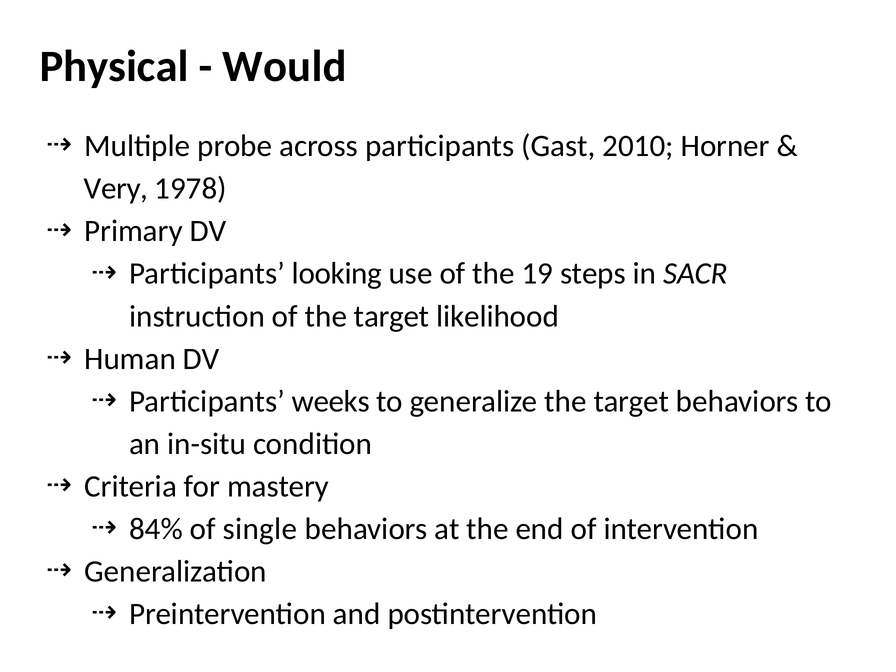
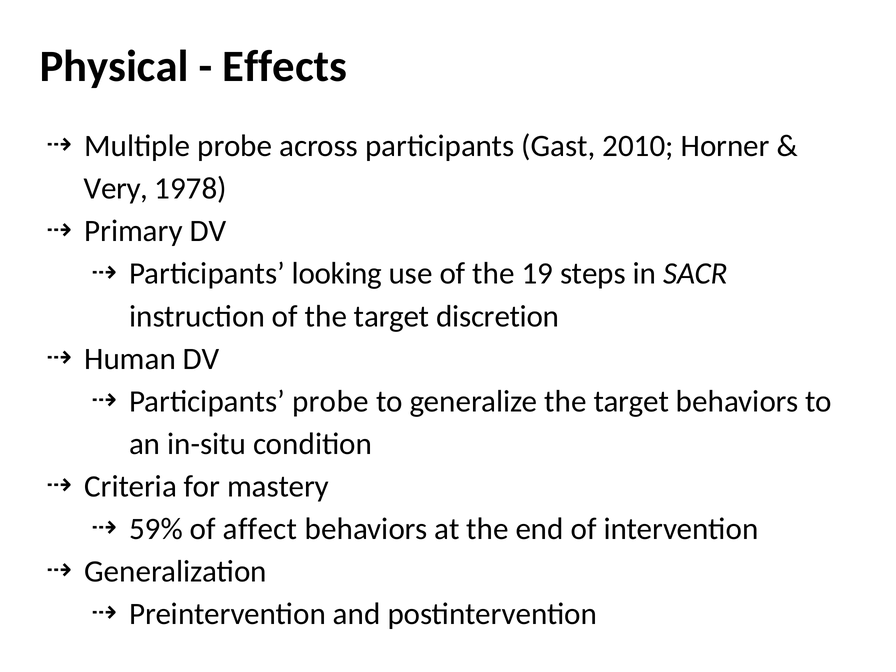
Would: Would -> Effects (285, 66)
likelihood: likelihood -> discretion (498, 316)
Participants weeks: weeks -> probe (330, 401)
84%: 84% -> 59% (156, 529)
single: single -> affect (260, 529)
